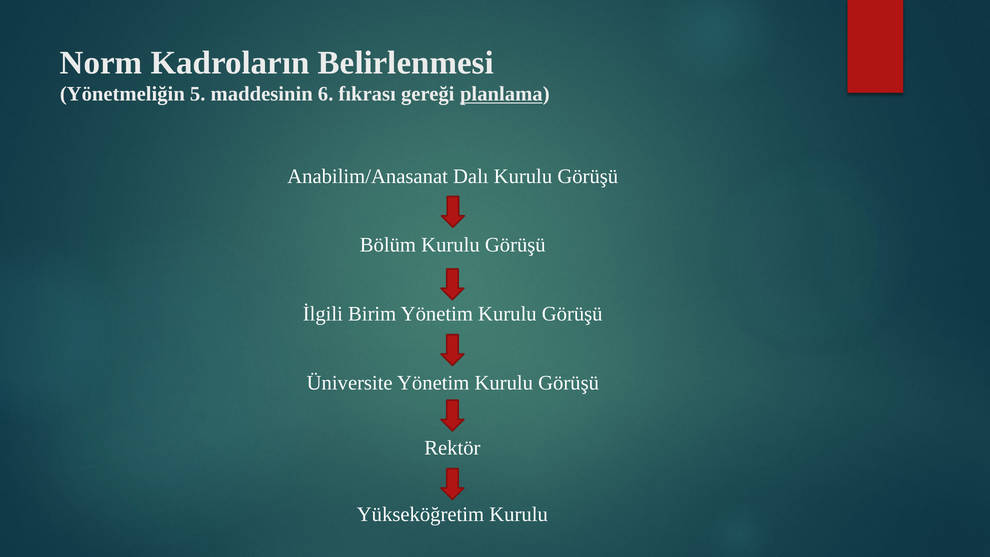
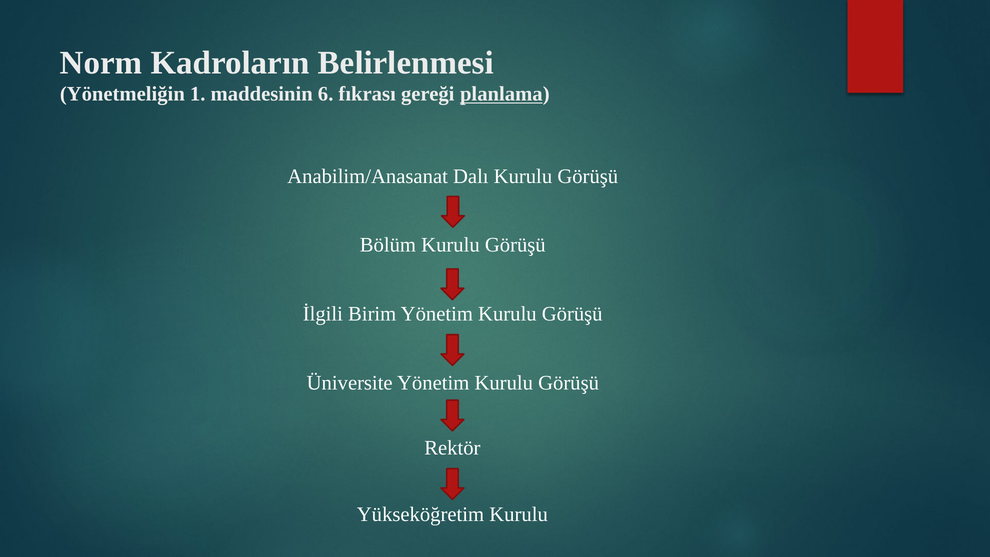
5: 5 -> 1 (198, 94)
